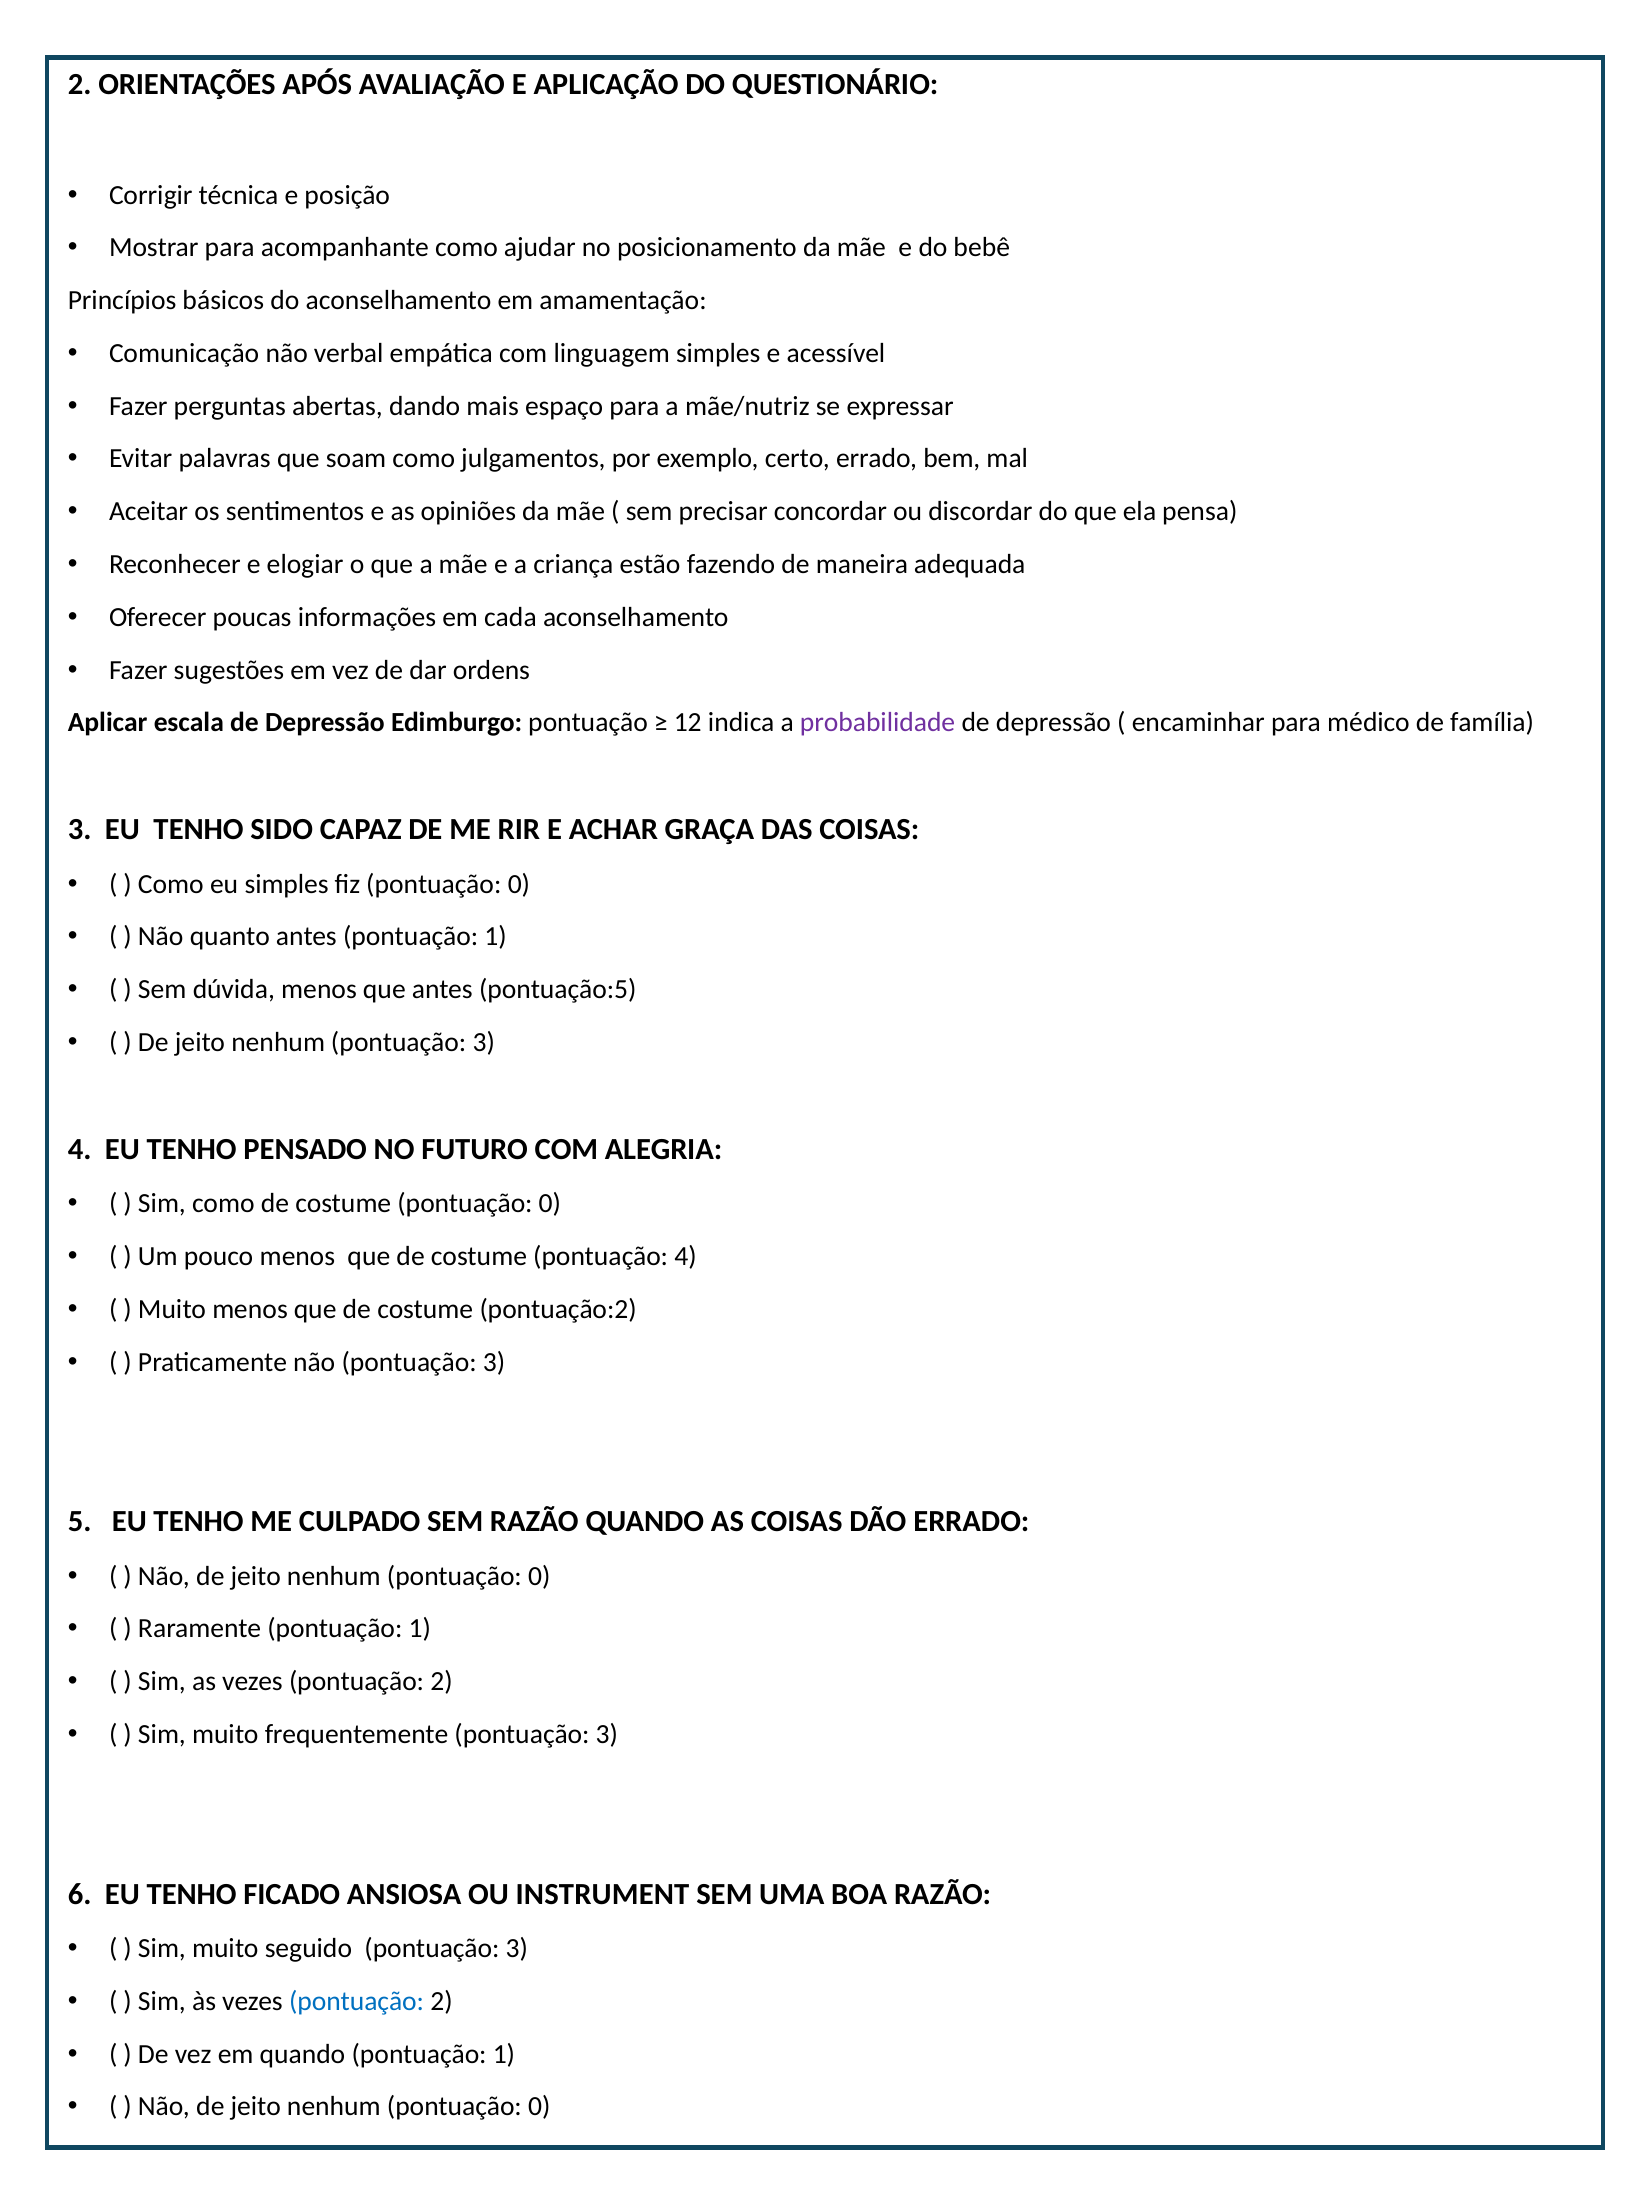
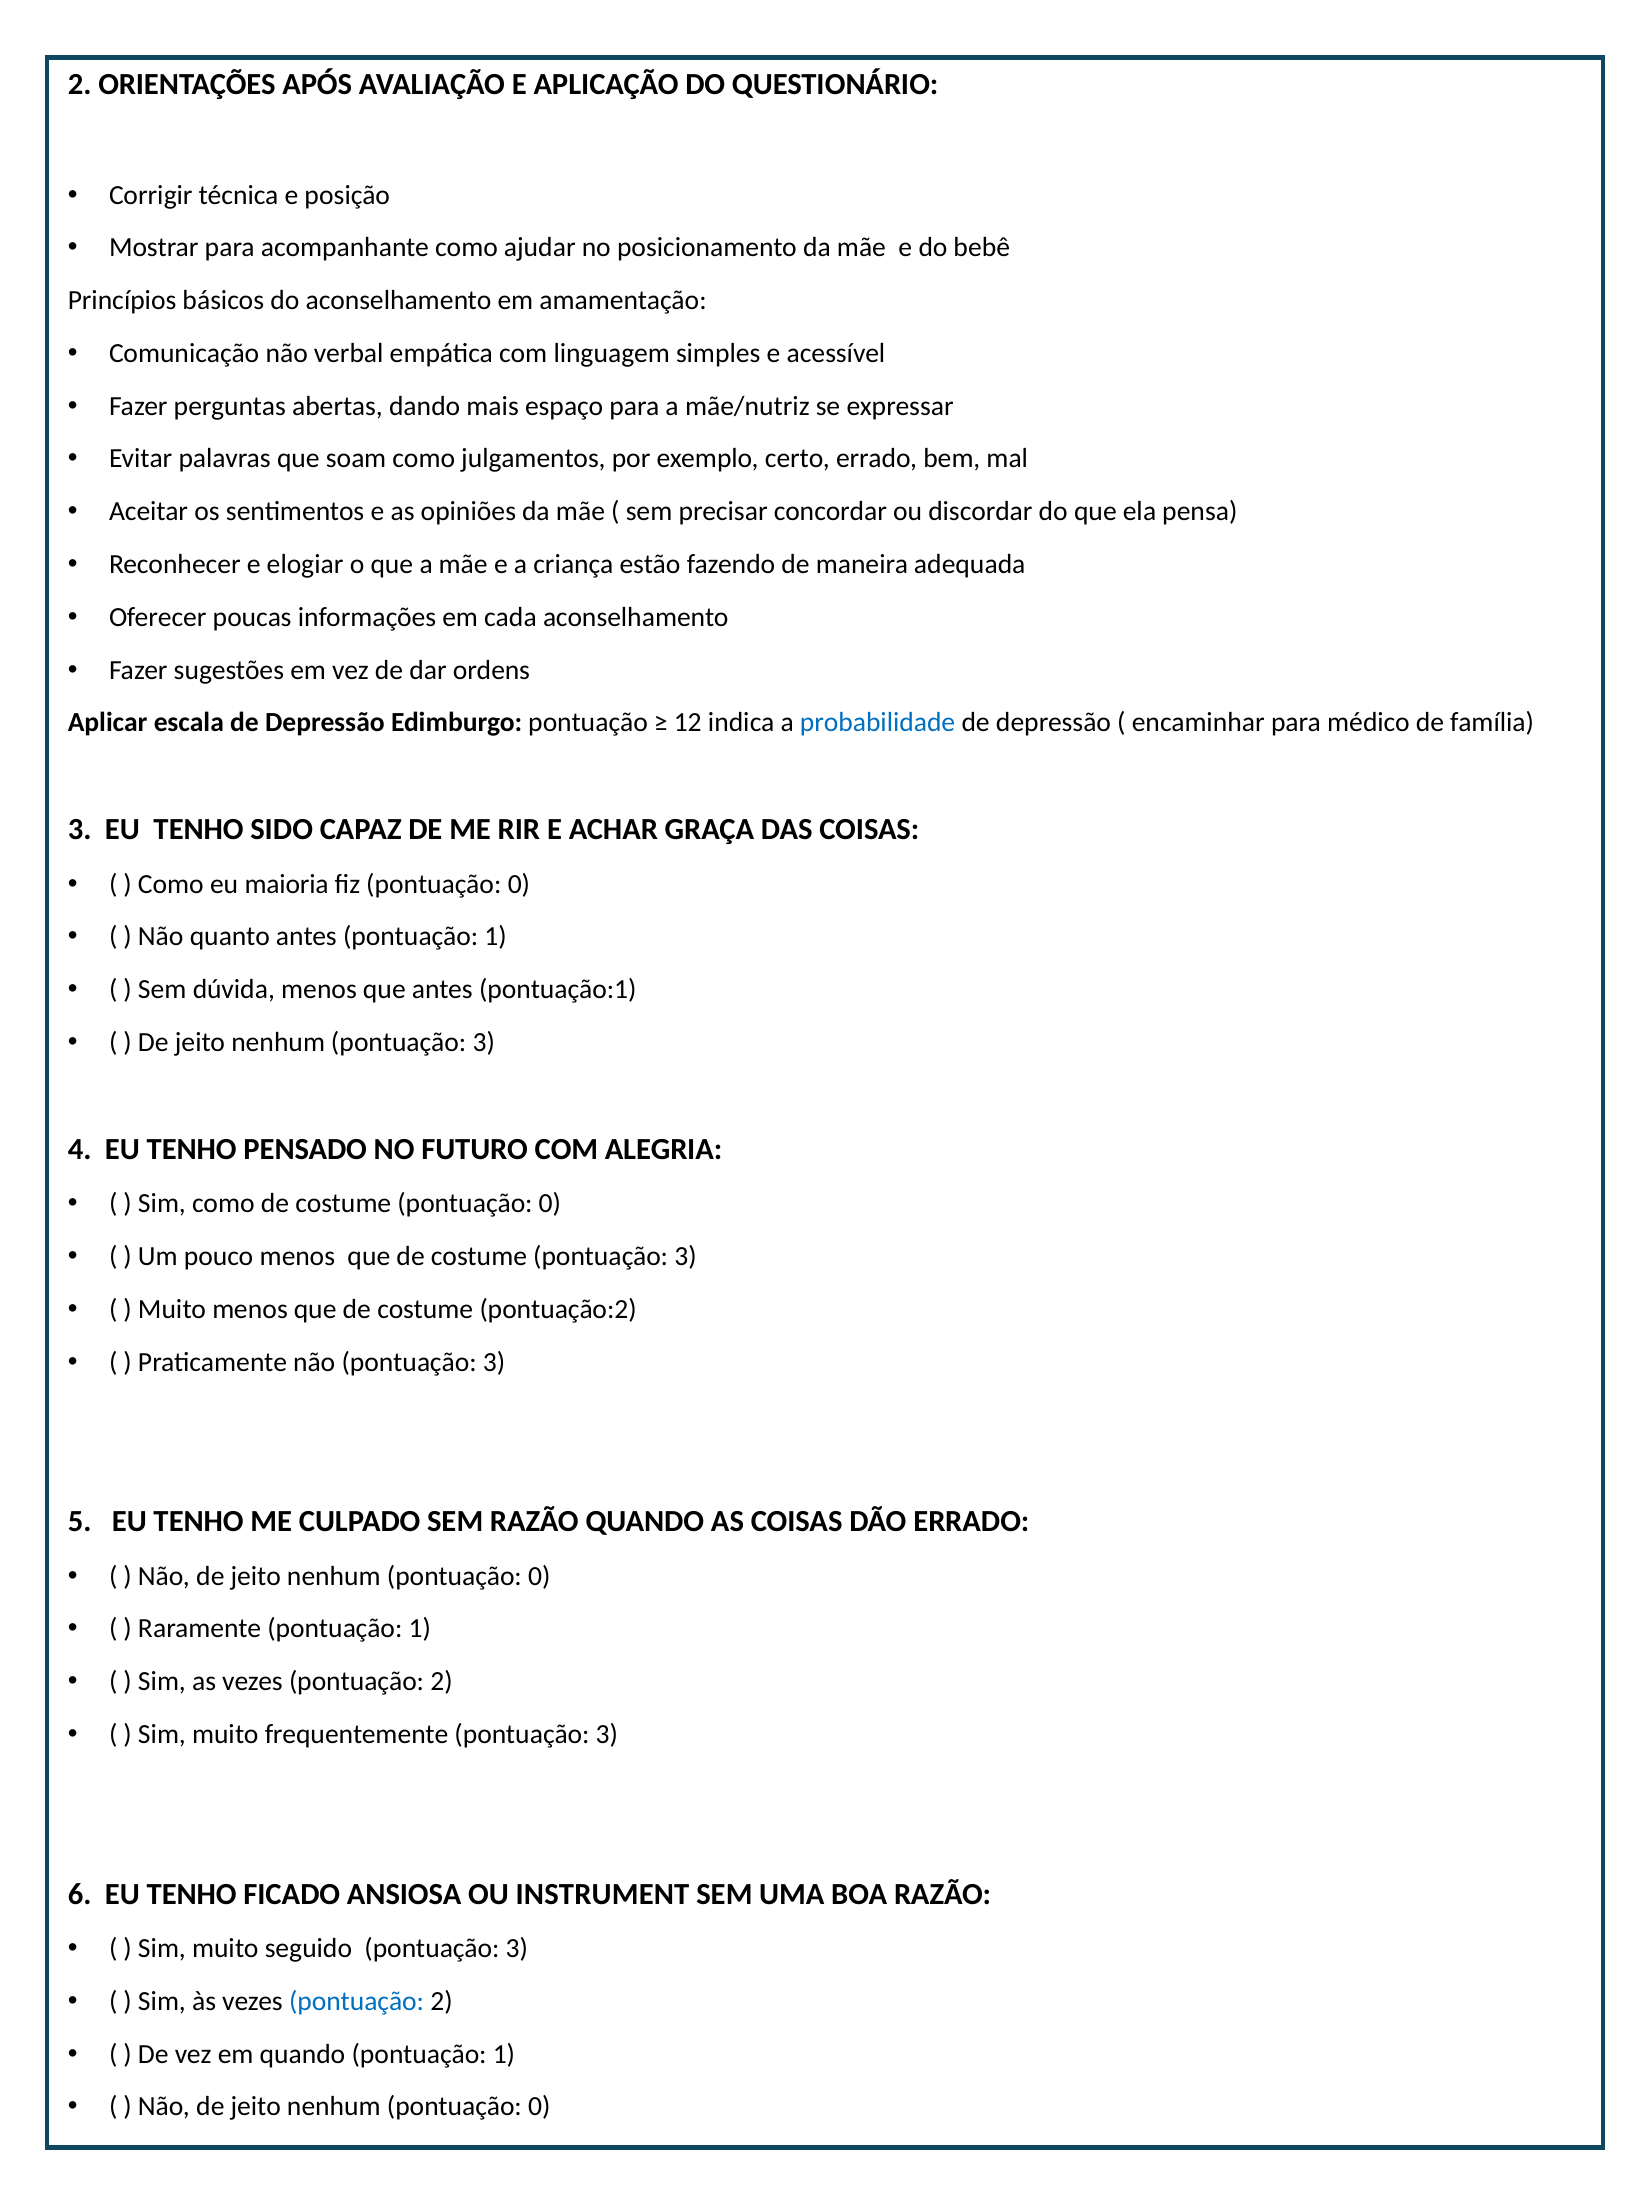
probabilidade colour: purple -> blue (878, 723)
eu simples: simples -> maioria (287, 884)
pontuação:5: pontuação:5 -> pontuação:1 (558, 989)
costume pontuação 4: 4 -> 3 (685, 1256)
